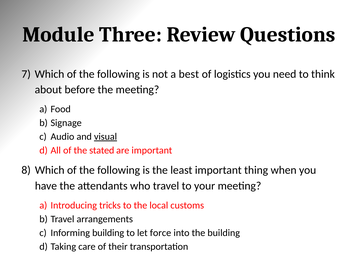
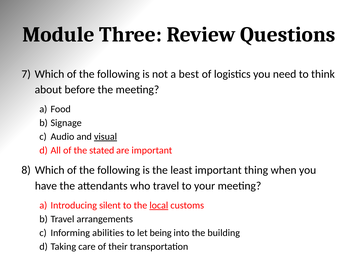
tricks: tricks -> silent (110, 206)
local underline: none -> present (159, 206)
Informing building: building -> abilities (108, 233)
force: force -> being (161, 233)
